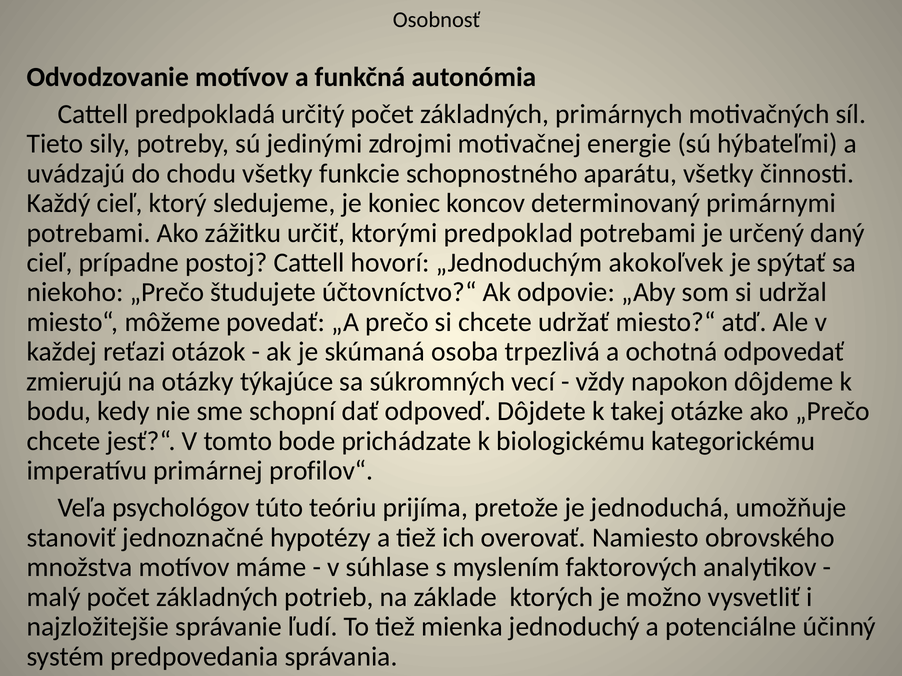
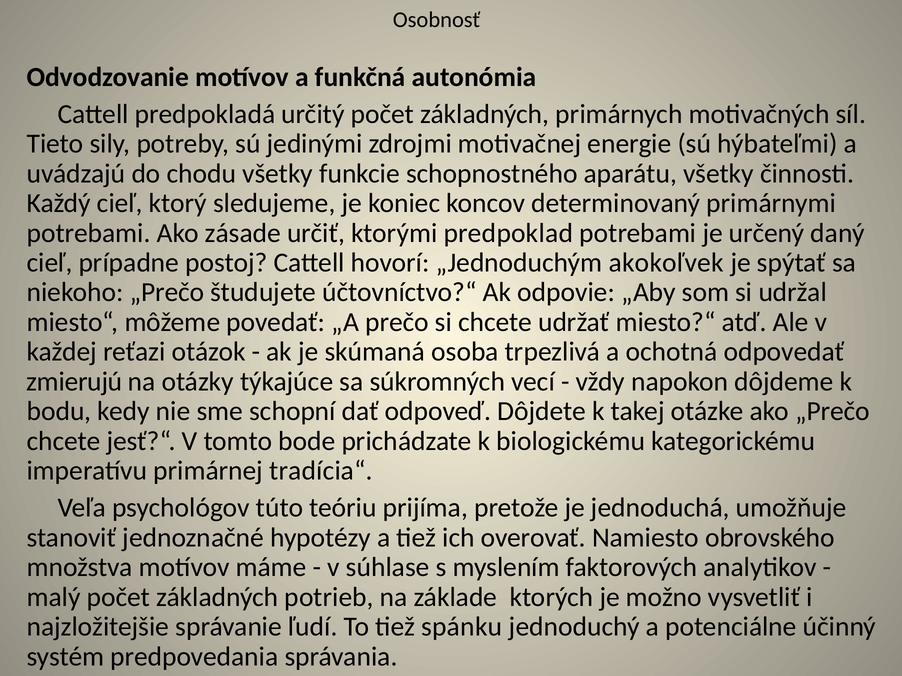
zážitku: zážitku -> zásade (243, 233)
profilov“: profilov“ -> tradícia“ (321, 471)
mienka: mienka -> spánku (462, 627)
